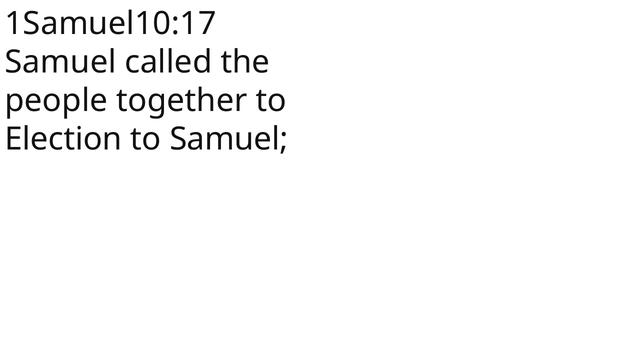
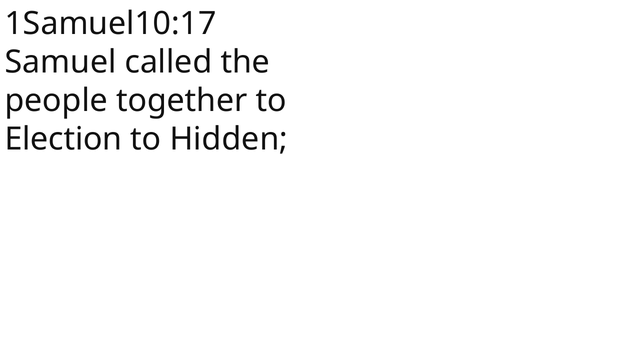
to Samuel: Samuel -> Hidden (229, 139)
